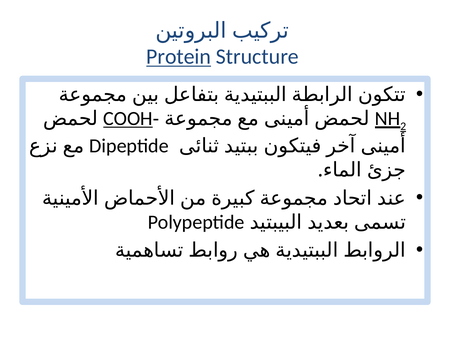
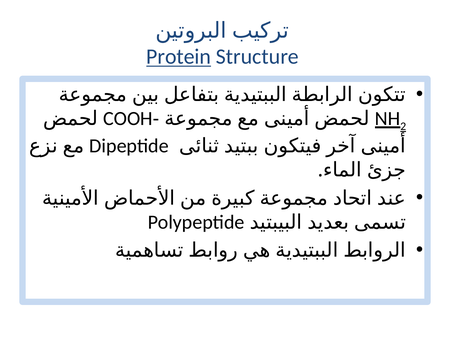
COOH underline: present -> none (128, 118)
